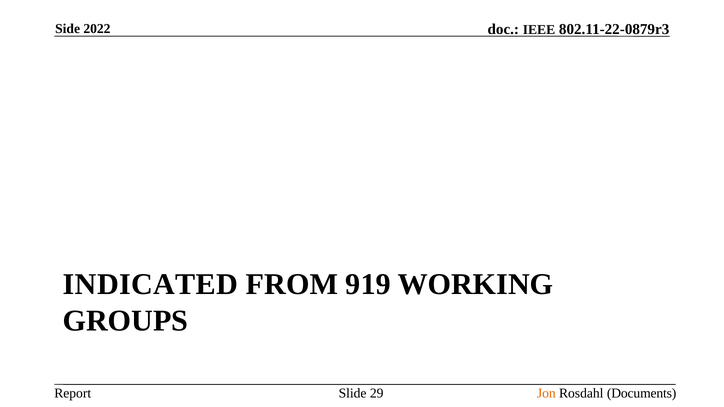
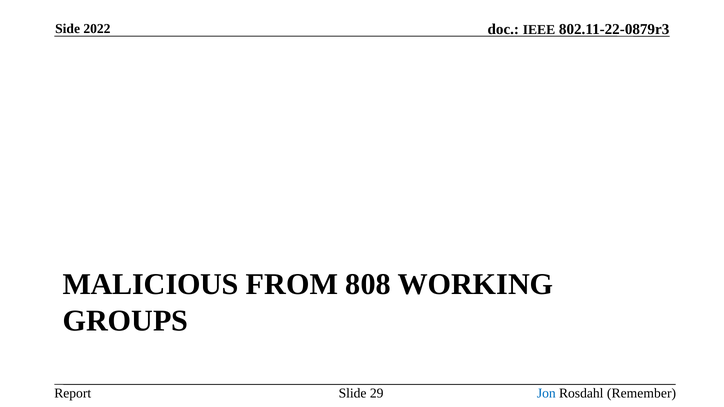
INDICATED: INDICATED -> MALICIOUS (151, 285)
919: 919 -> 808 (368, 285)
Jon colour: orange -> blue (546, 394)
Documents: Documents -> Remember (642, 394)
